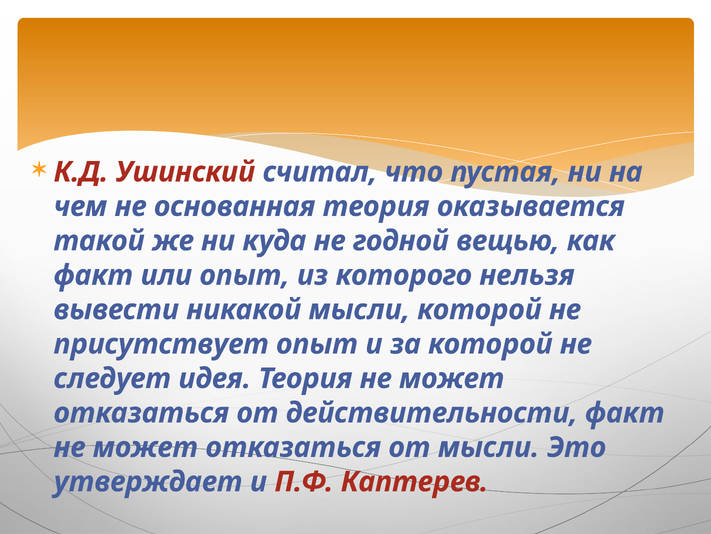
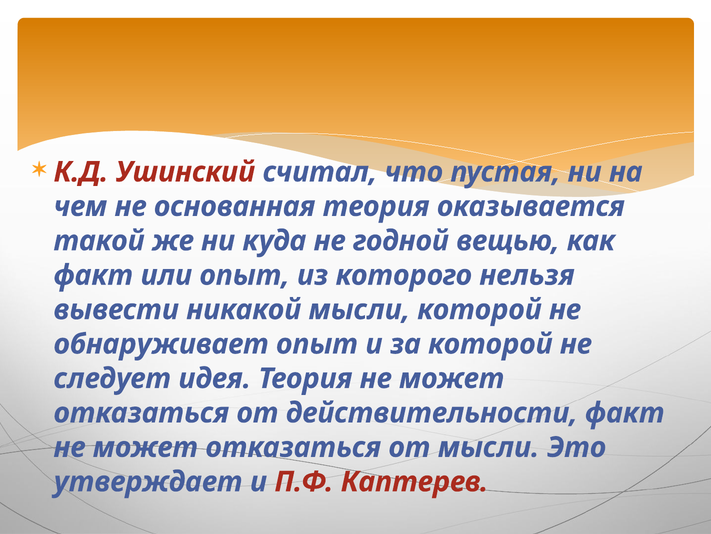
присутствует: присутствует -> обнаруживает (161, 344)
